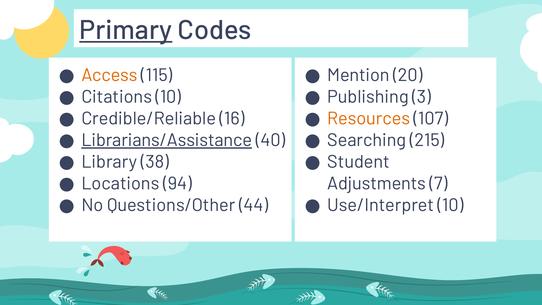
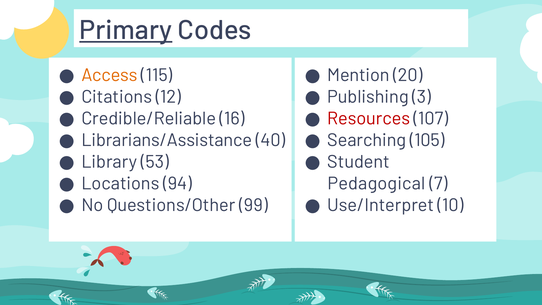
Citations 10: 10 -> 12 (168, 97)
Resources colour: orange -> red (369, 119)
Librarians/Assistance underline: present -> none (167, 140)
215: 215 -> 105 (427, 140)
38: 38 -> 53 (155, 162)
Adjustments: Adjustments -> Pedagogical (376, 184)
44: 44 -> 99 (253, 205)
